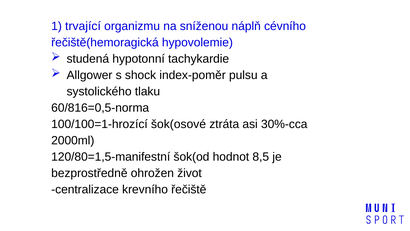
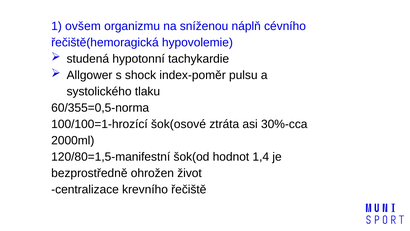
trvající: trvající -> ovšem (83, 26)
60/816=0,5-norma: 60/816=0,5-norma -> 60/355=0,5-norma (100, 108)
8,5: 8,5 -> 1,4 (261, 157)
